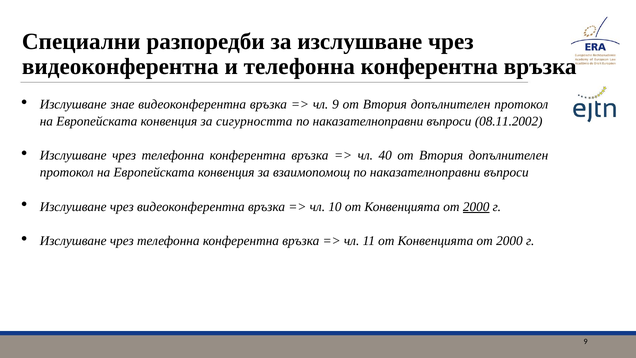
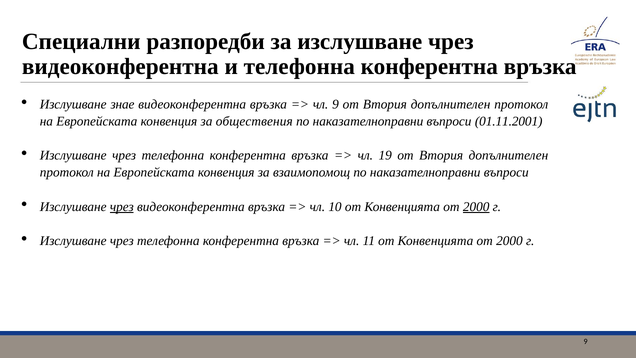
сигурността: сигурността -> обществения (254, 121)
08.11.2002: 08.11.2002 -> 01.11.2001 (509, 121)
40: 40 -> 19 (385, 155)
чрез underline: none -> present (122, 207)
